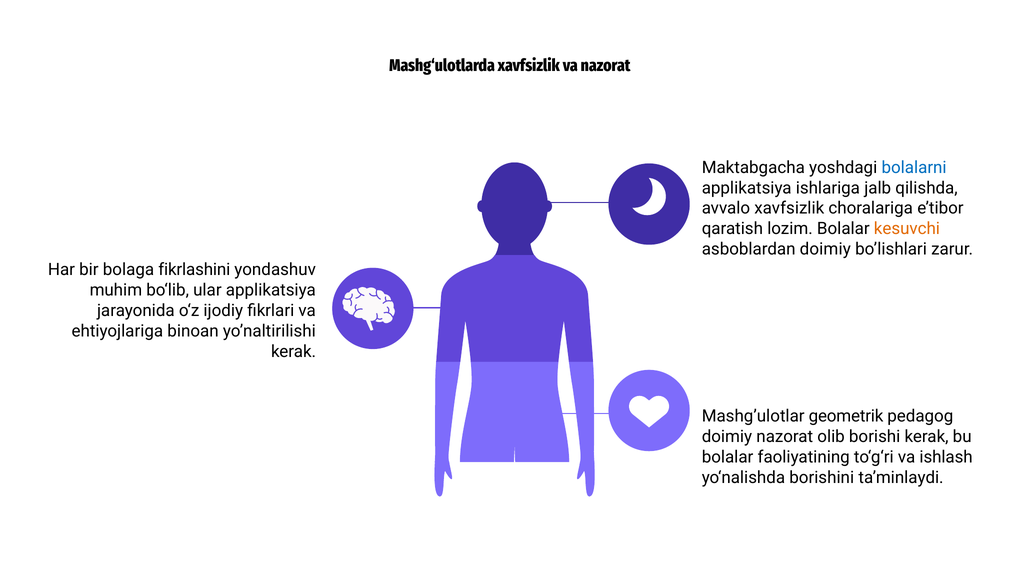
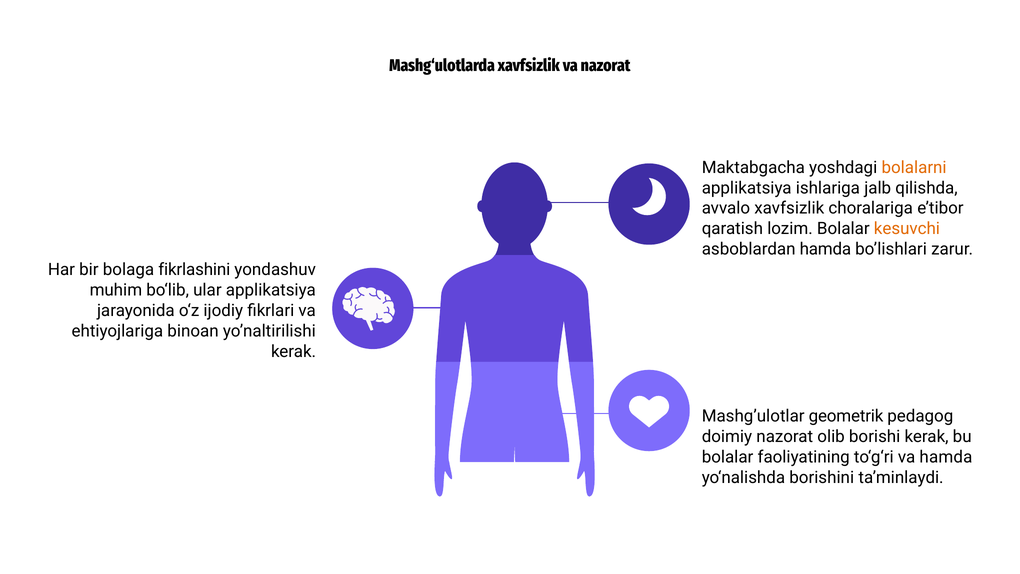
bolalarni colour: blue -> orange (914, 167)
asboblardan doimiy: doimiy -> hamda (825, 249)
va ishlash: ishlash -> hamda (946, 457)
